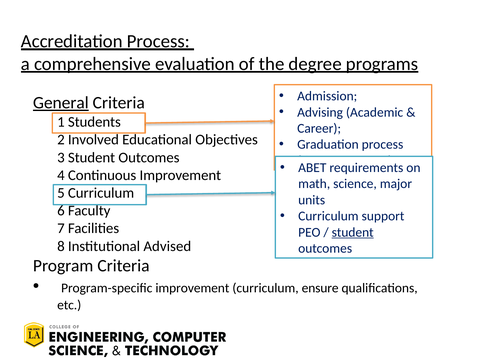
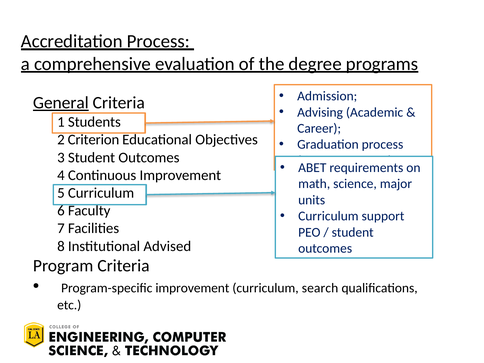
Involved: Involved -> Criterion (93, 140)
student underline: present -> none (353, 232)
ensure: ensure -> search (320, 288)
